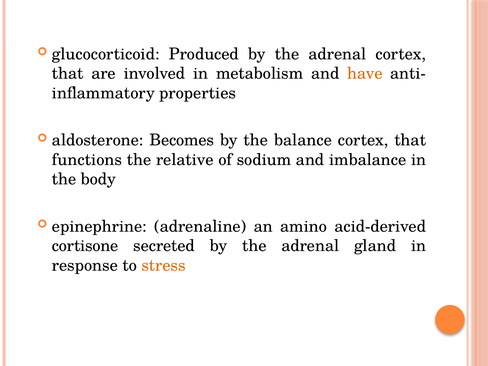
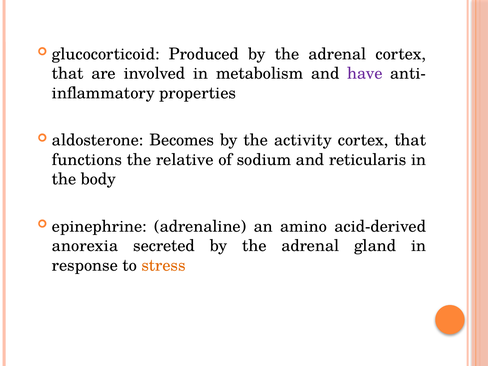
have colour: orange -> purple (365, 73)
balance: balance -> activity (303, 140)
imbalance: imbalance -> reticularis (368, 160)
cortisone: cortisone -> anorexia (85, 246)
